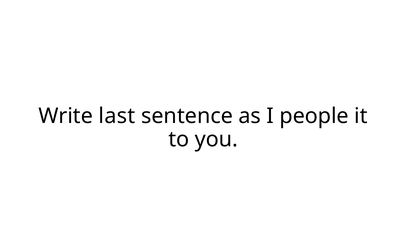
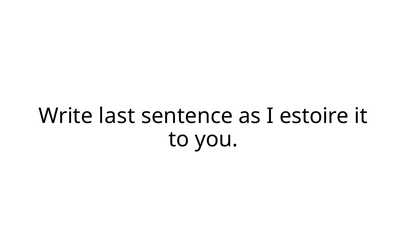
people: people -> estoire (314, 116)
